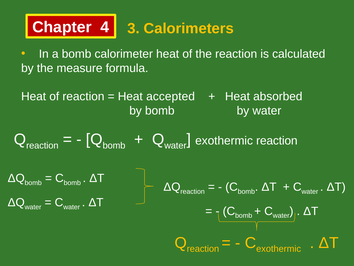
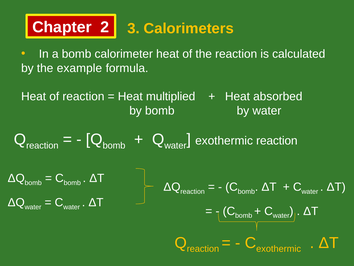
4: 4 -> 2 (105, 27)
measure: measure -> example (79, 68)
accepted: accepted -> multiplied (171, 96)
